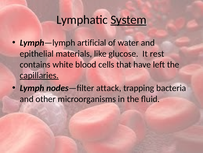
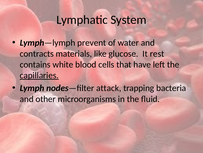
System underline: present -> none (129, 20)
artificial: artificial -> prevent (92, 43)
epithelial: epithelial -> contracts (37, 53)
